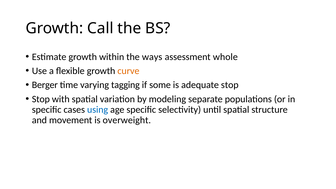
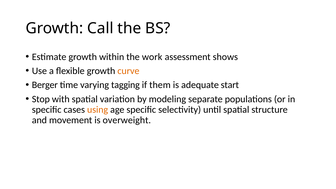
ways: ways -> work (152, 57)
whole: whole -> shows (225, 57)
some: some -> them (160, 85)
adequate stop: stop -> start (230, 85)
using colour: blue -> orange (98, 110)
